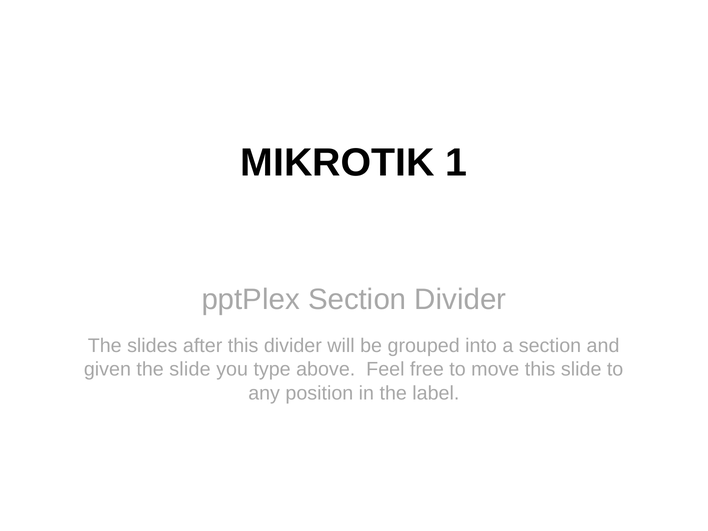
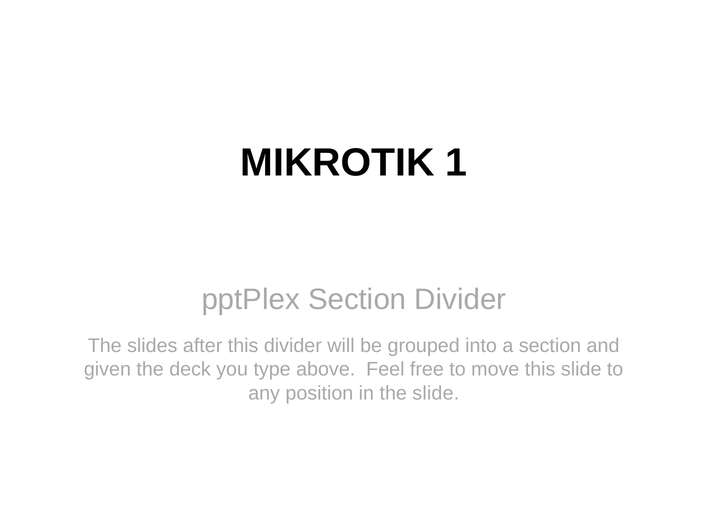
the slide: slide -> deck (190, 369)
the label: label -> slide (436, 393)
